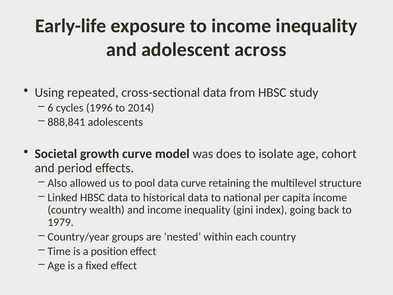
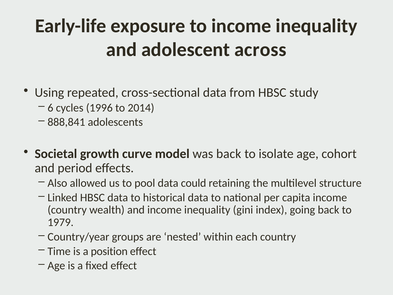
was does: does -> back (229, 154)
data curve: curve -> could (194, 183)
